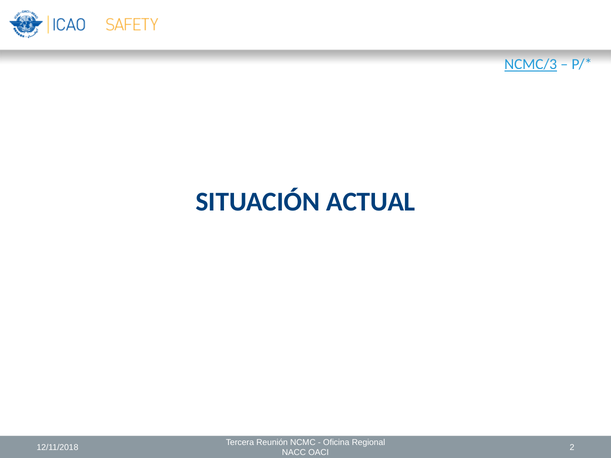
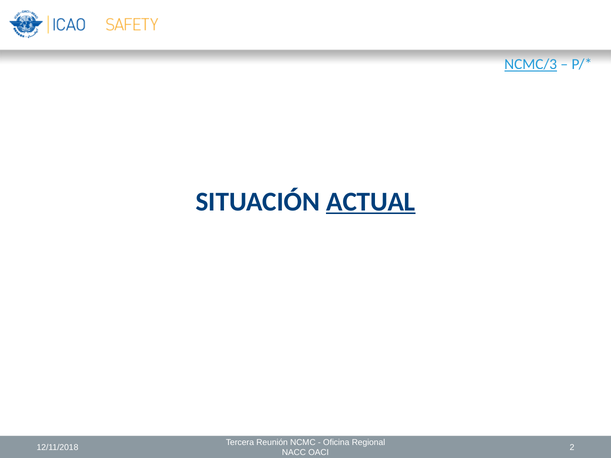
ACTUAL underline: none -> present (371, 202)
